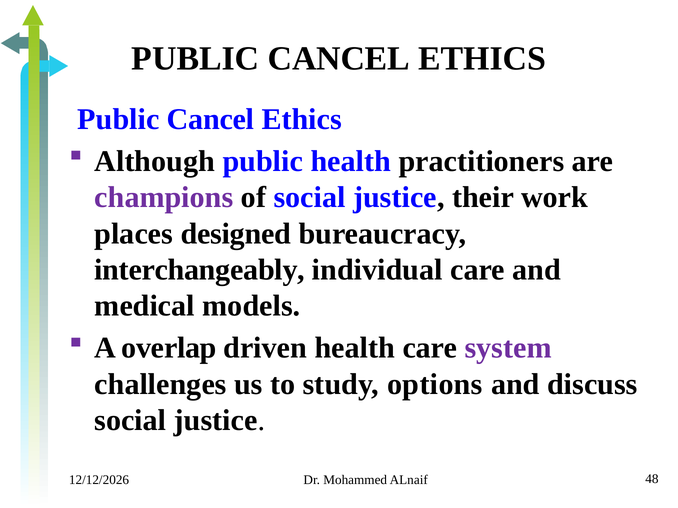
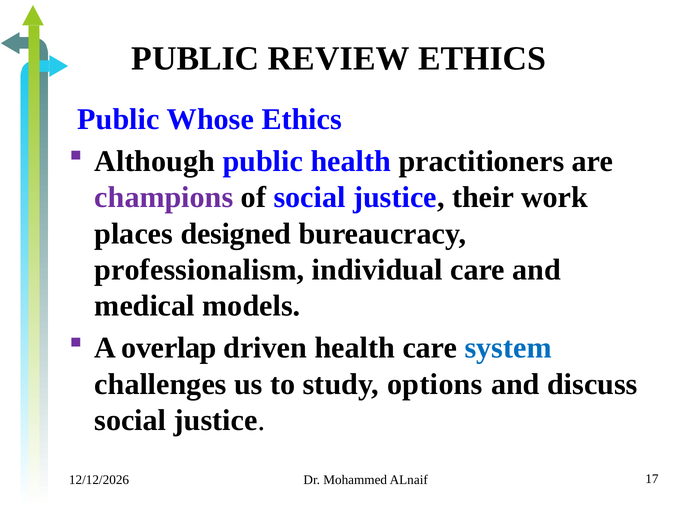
CANCEL: CANCEL -> REVIEW (339, 59)
Cancel: Cancel -> Whose (210, 119)
interchangeably: interchangeably -> professionalism (199, 270)
system colour: purple -> blue (508, 348)
48: 48 -> 17 (652, 479)
